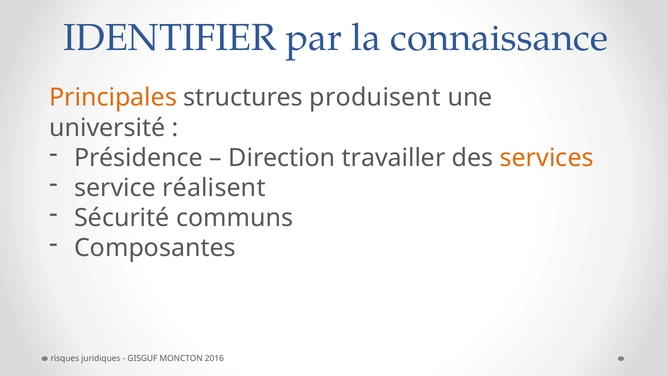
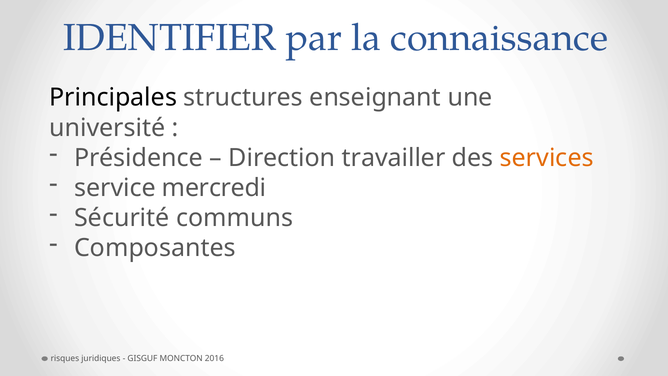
Principales colour: orange -> black (113, 98)
produisent: produisent -> enseignant (375, 98)
réalisent: réalisent -> mercredi (214, 188)
